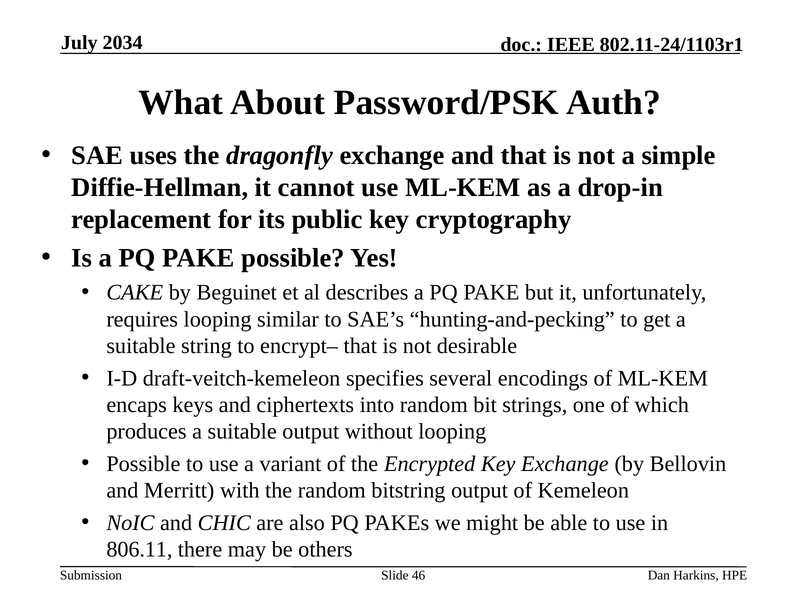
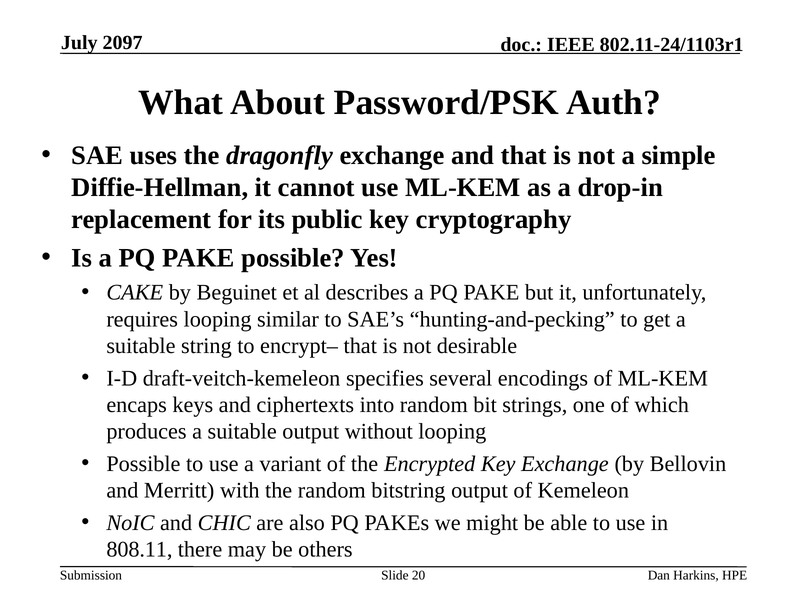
2034: 2034 -> 2097 (123, 42)
806.11: 806.11 -> 808.11 (139, 549)
46: 46 -> 20 (419, 575)
